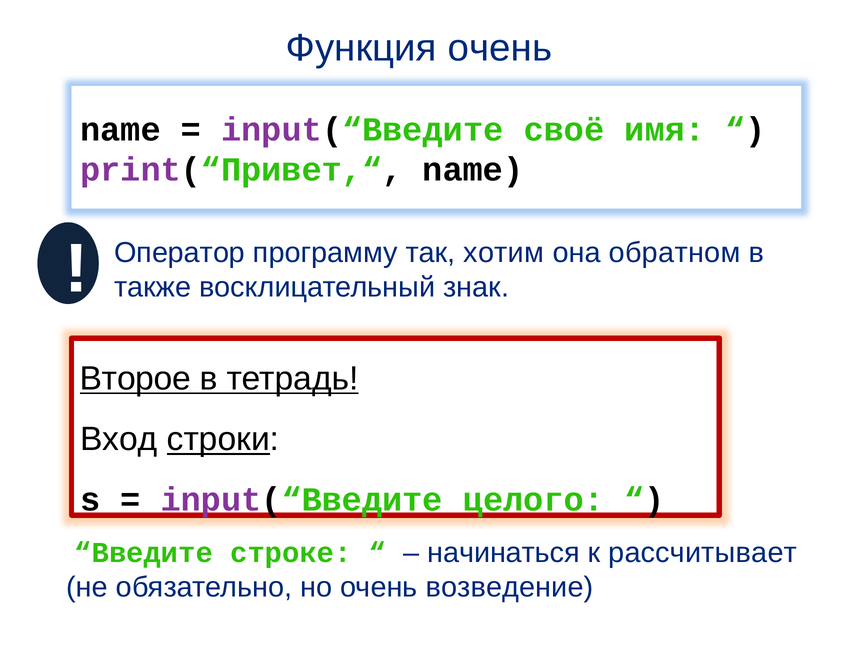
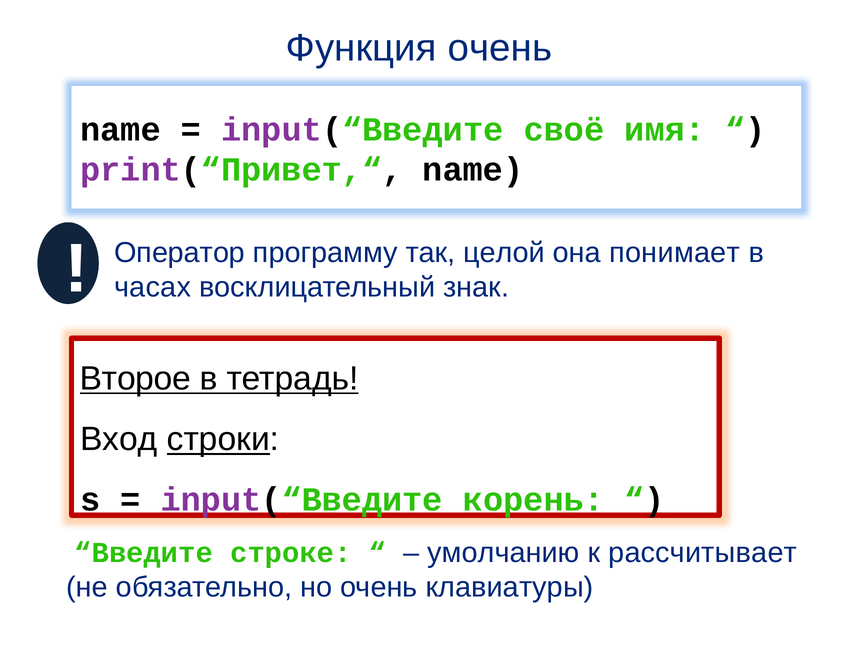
хотим: хотим -> целой (504, 253)
обратном: обратном -> понимает (675, 253)
также: также -> часах (153, 288)
целого: целого -> корень (534, 500)
начинаться: начинаться -> умолчанию (504, 553)
возведение: возведение -> клавиатуры (510, 588)
